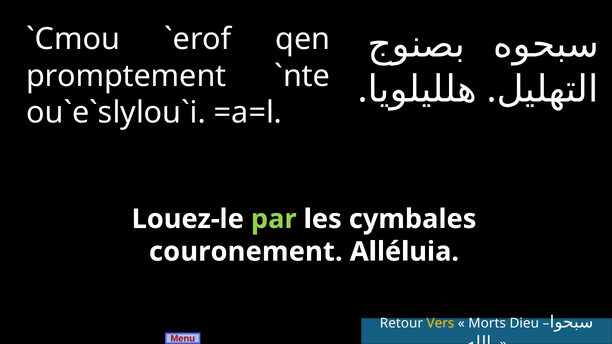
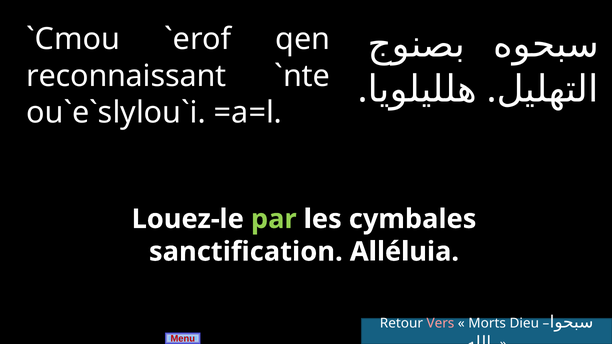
promptement: promptement -> reconnaissant (126, 76)
couronement: couronement -> sanctification (246, 252)
Vers colour: yellow -> pink (440, 324)
